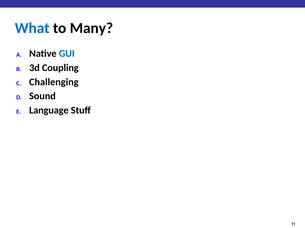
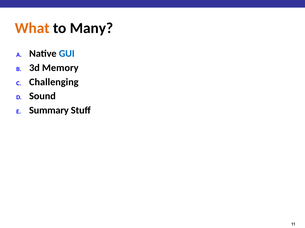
What colour: blue -> orange (32, 28)
Coupling: Coupling -> Memory (60, 68)
Language: Language -> Summary (49, 111)
